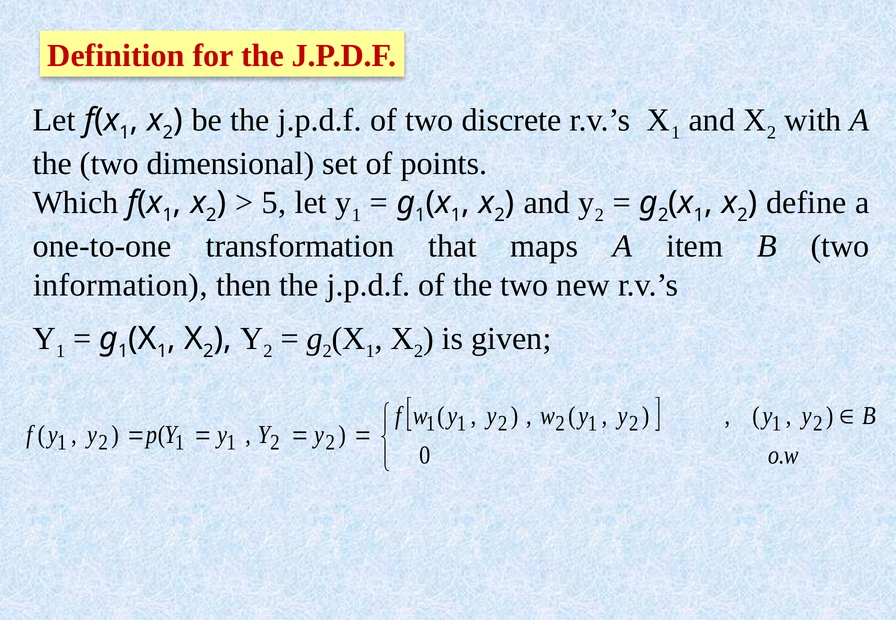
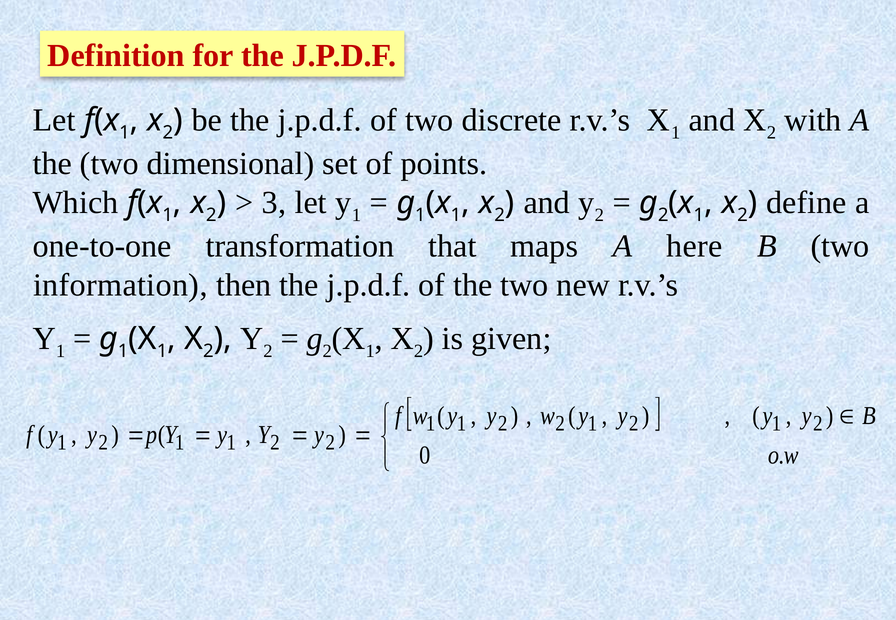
5: 5 -> 3 (274, 203)
item: item -> here (695, 246)
